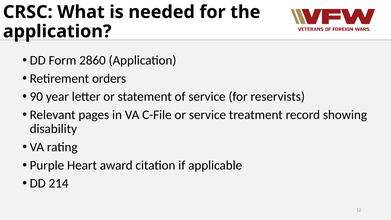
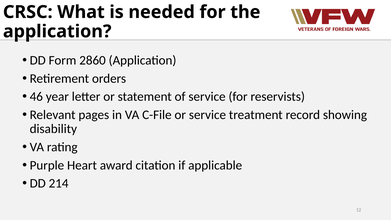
90: 90 -> 46 (36, 97)
